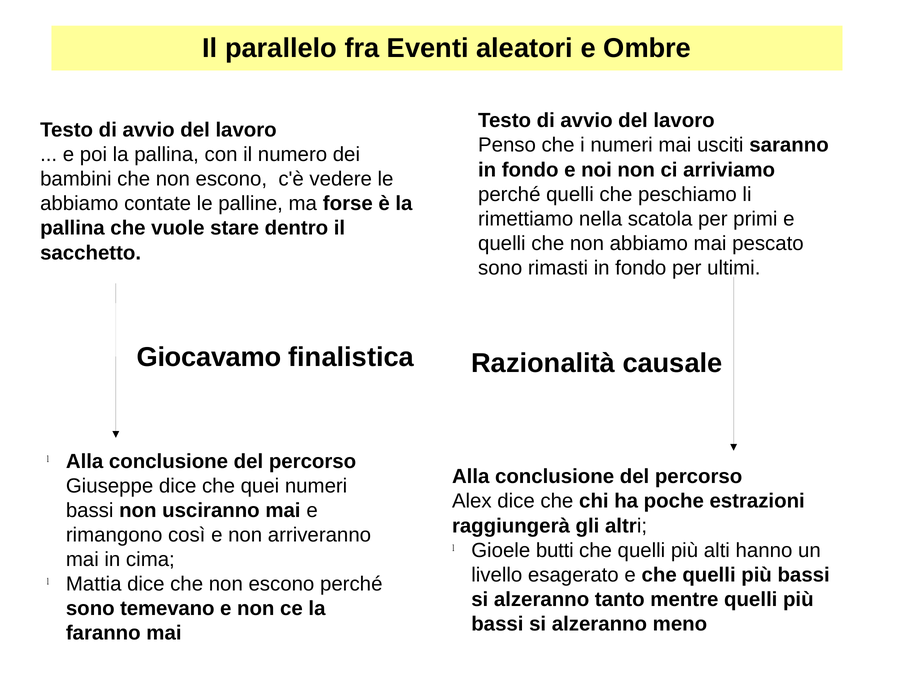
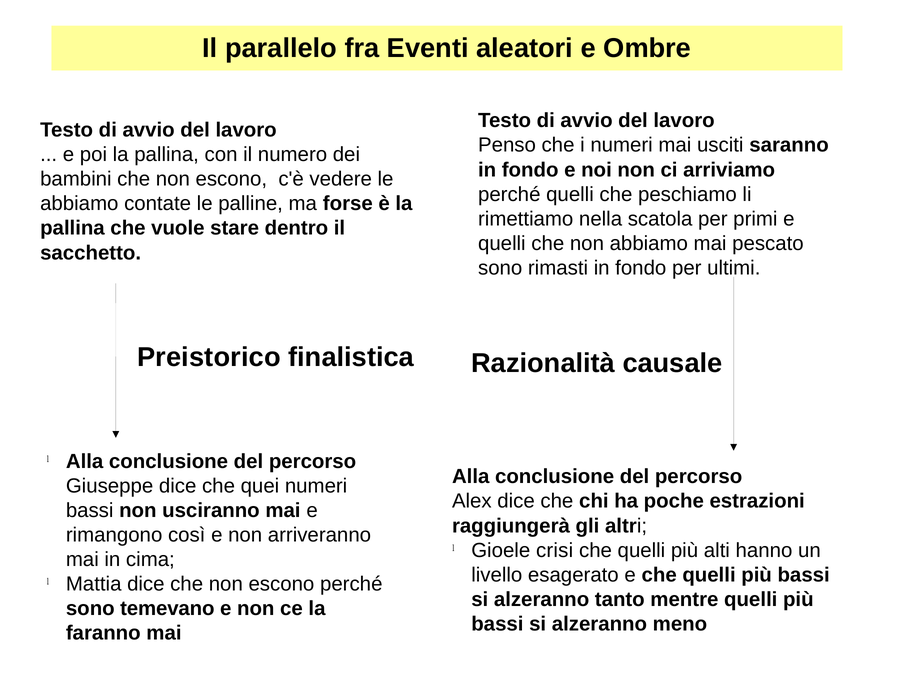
Giocavamo: Giocavamo -> Preistorico (209, 357)
butti: butti -> crisi (555, 550)
